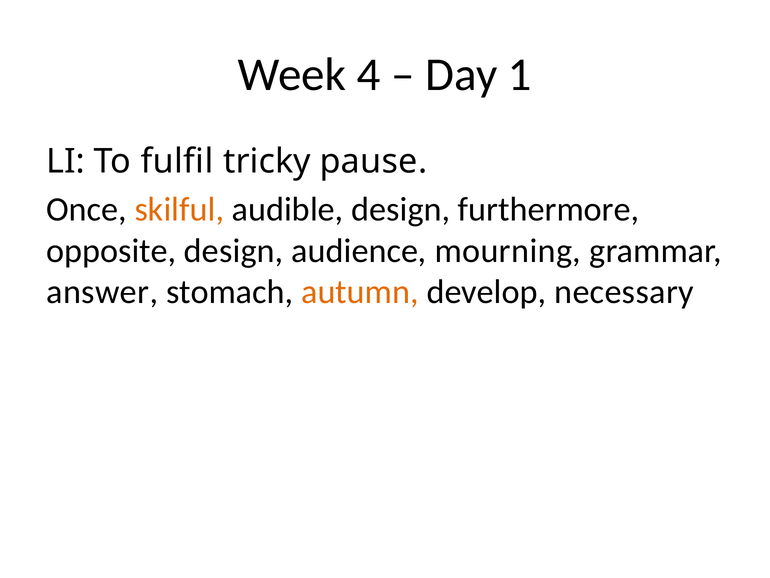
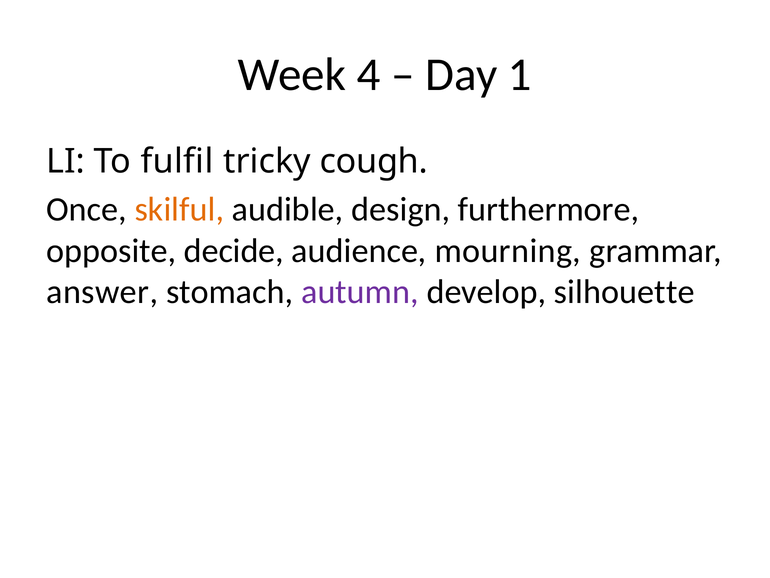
pause: pause -> cough (374, 162)
opposite design: design -> decide (234, 251)
autumn colour: orange -> purple (360, 292)
necessary: necessary -> silhouette (624, 292)
